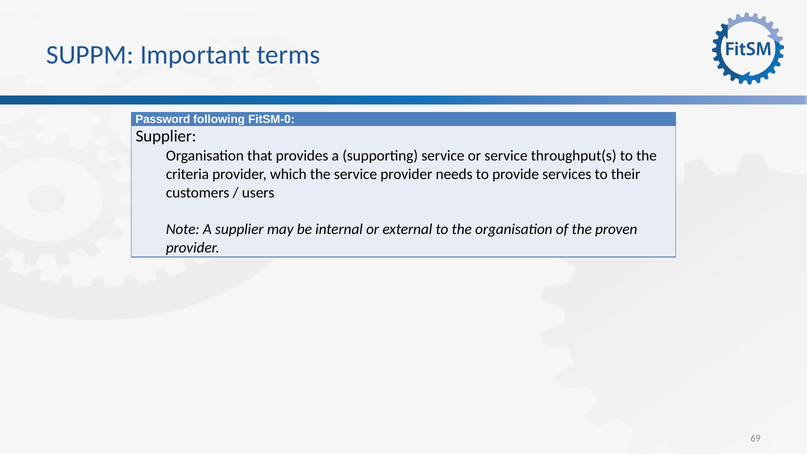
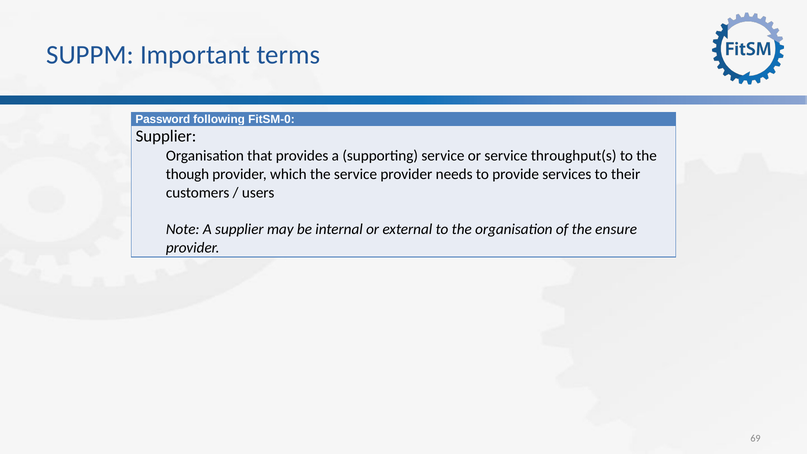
criteria: criteria -> though (187, 174)
proven: proven -> ensure (616, 229)
